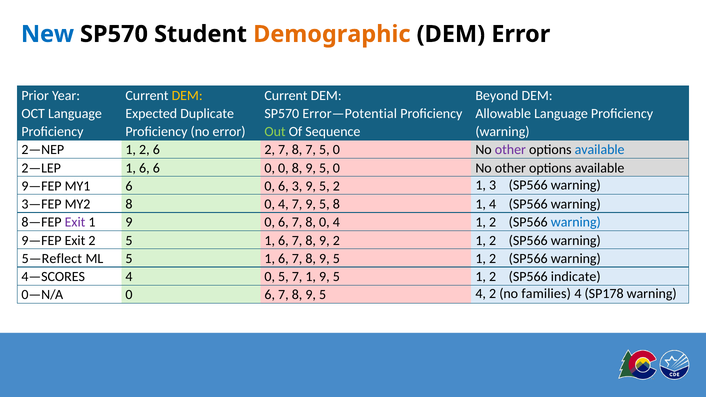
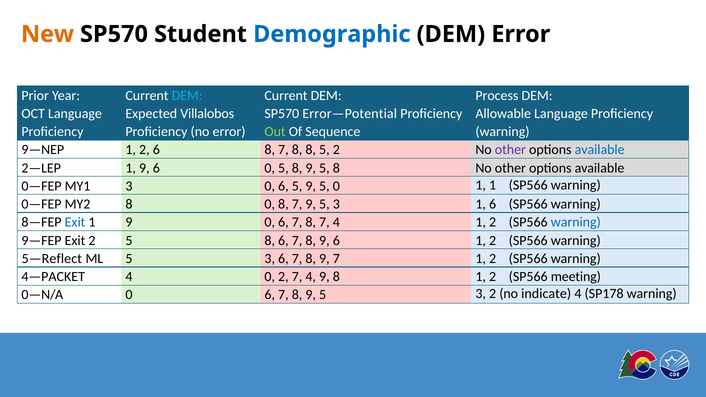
New colour: blue -> orange (48, 34)
Demographic colour: orange -> blue (332, 34)
DEM colour: yellow -> light blue (187, 95)
Beyond: Beyond -> Process (497, 95)
Duplicate: Duplicate -> Villalobos (207, 114)
2—NEP: 2—NEP -> 9—NEP (43, 150)
6 2: 2 -> 8 (270, 150)
8 7: 7 -> 8 (311, 150)
0: 0 -> 2 (336, 150)
2—LEP 1 6: 6 -> 9 (144, 168)
0 0: 0 -> 5 (283, 168)
9 5 0: 0 -> 8 (336, 168)
9—FEP: 9—FEP -> 0—FEP (41, 186)
MY1 6: 6 -> 3 (129, 186)
6 3: 3 -> 5 (297, 186)
5 2: 2 -> 0 (336, 186)
1 3: 3 -> 1 (493, 185)
3—FEP: 3—FEP -> 0—FEP (41, 204)
MY2 8 0 4: 4 -> 8 (283, 204)
7 9 5 8: 8 -> 3 (336, 204)
1 4: 4 -> 6 (493, 204)
Exit colour: purple -> blue (75, 222)
7 8 0: 0 -> 7 (324, 222)
2 5 1: 1 -> 8 (270, 241)
8 9 2: 2 -> 6 (336, 241)
ML 5 1: 1 -> 3 (270, 259)
5: 5 -> 7 (336, 259)
4—SCORES: 4—SCORES -> 4—PACKET (53, 277)
0 5: 5 -> 2 (283, 277)
1: 1 -> 4 (311, 277)
5: 5 -> 8 (336, 277)
indicate: indicate -> meeting (576, 277)
8 9 5 4: 4 -> 3 (481, 294)
families: families -> indicate (546, 294)
